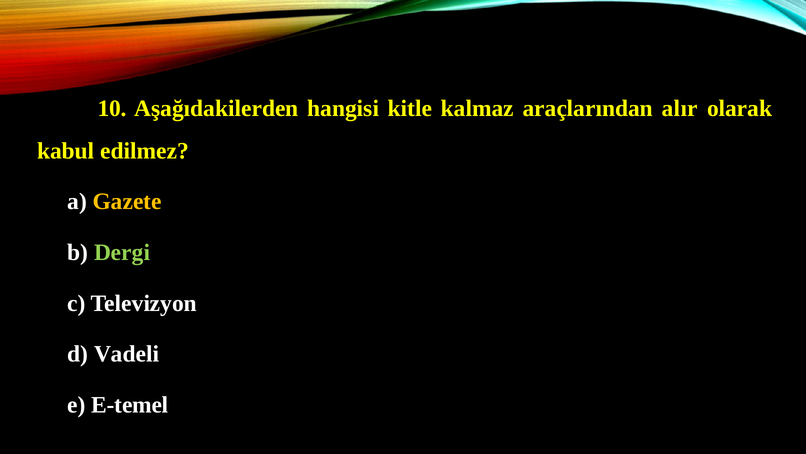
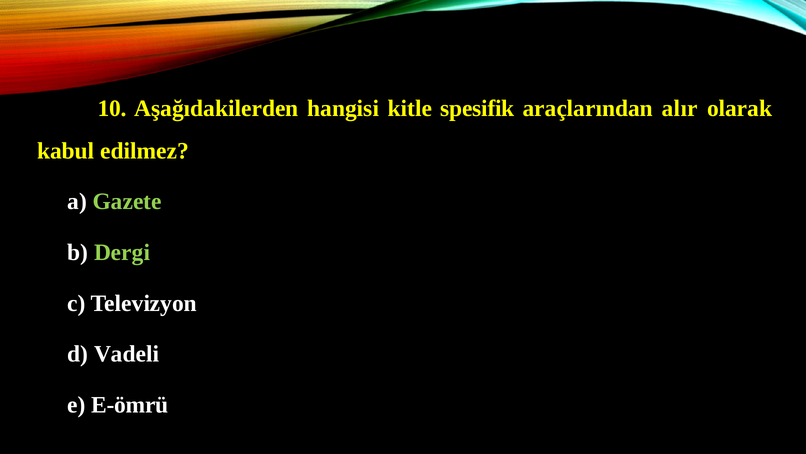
kalmaz: kalmaz -> spesifik (478, 108)
Gazete colour: yellow -> light green (127, 201)
E-temel: E-temel -> E-ömrü (130, 404)
